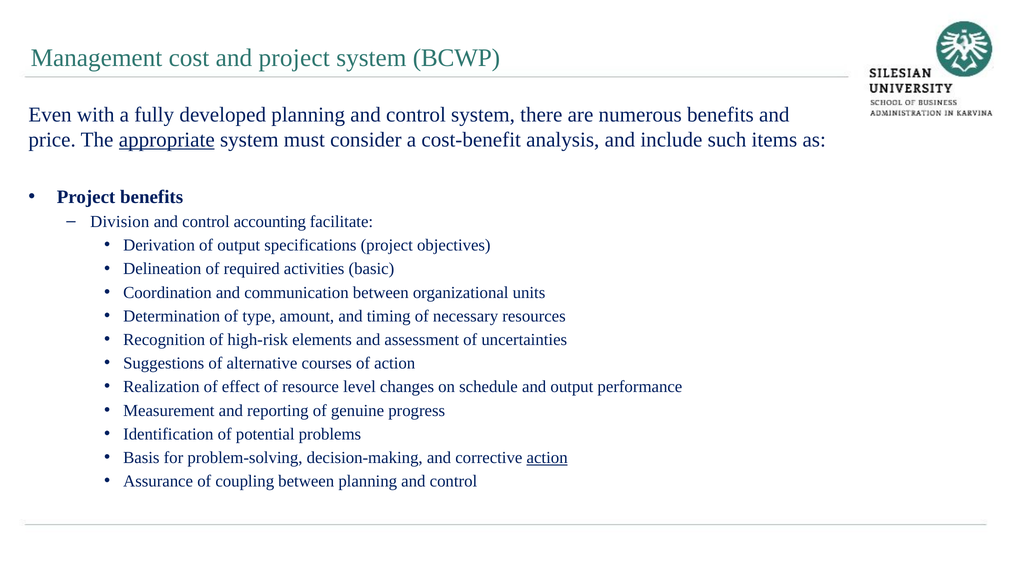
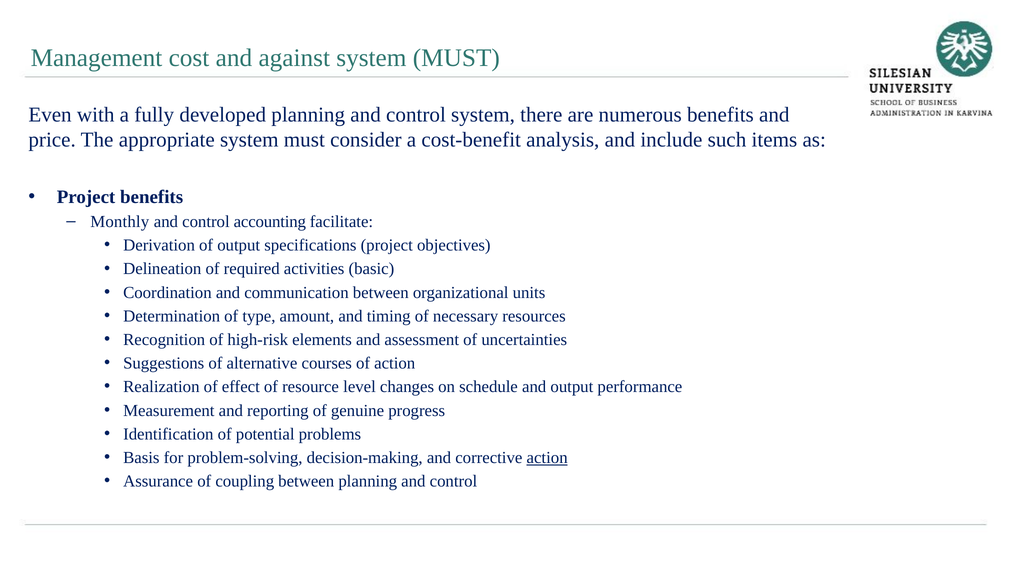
and project: project -> against (294, 58)
BCWP: BCWP -> MUST (456, 58)
appropriate underline: present -> none (167, 140)
Division: Division -> Monthly (120, 222)
